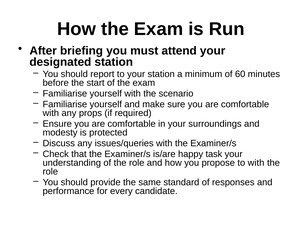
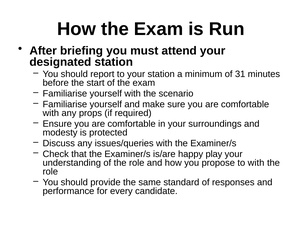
60: 60 -> 31 (240, 74)
task: task -> play (214, 154)
